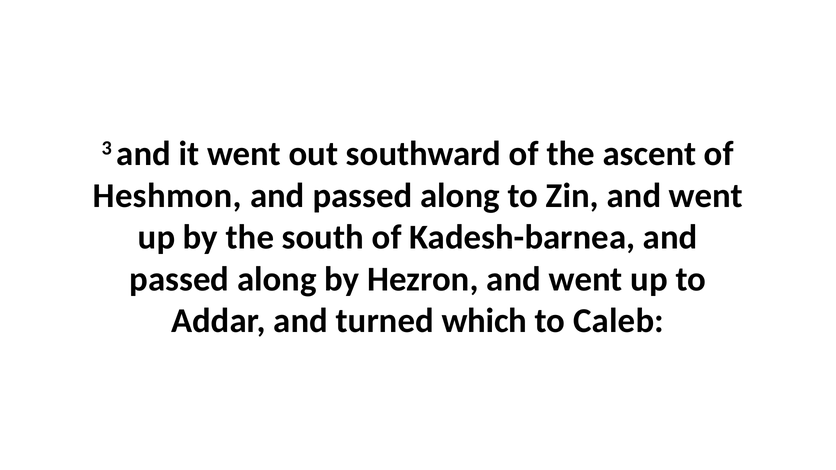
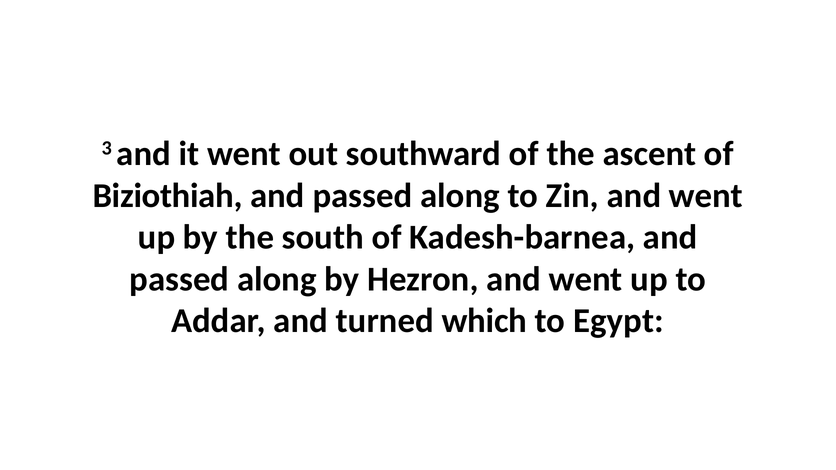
Heshmon: Heshmon -> Biziothiah (168, 196)
Caleb: Caleb -> Egypt (619, 321)
